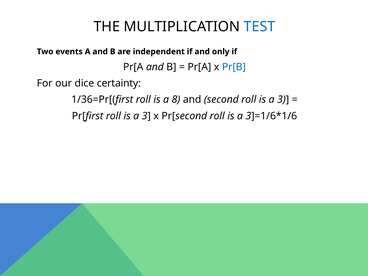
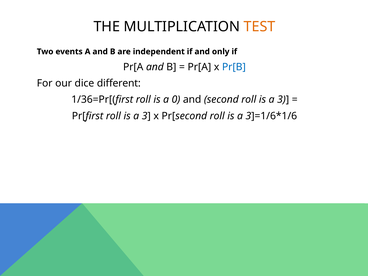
TEST colour: blue -> orange (260, 27)
certainty: certainty -> different (119, 83)
8: 8 -> 0 (176, 100)
